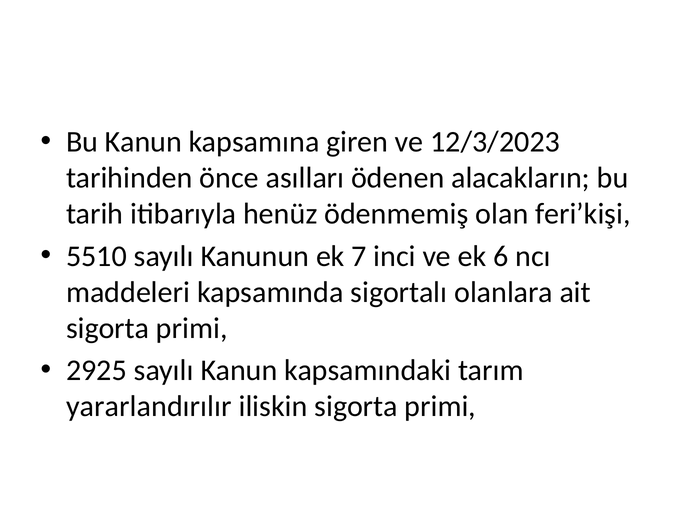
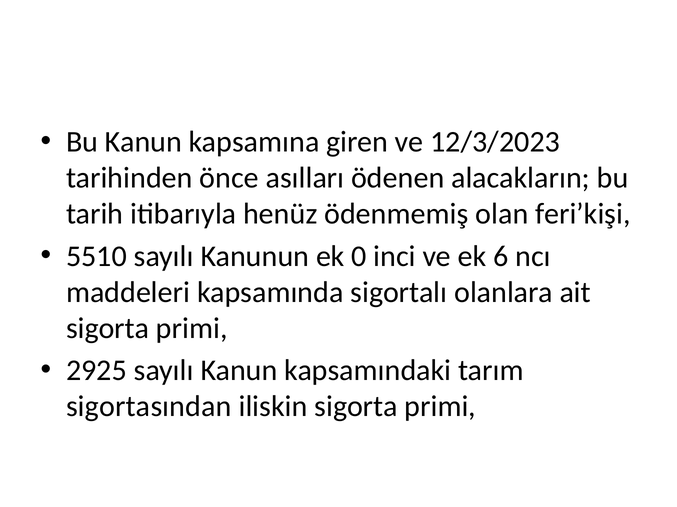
7: 7 -> 0 (359, 256)
yararlandırılır: yararlandırılır -> sigortasından (149, 407)
